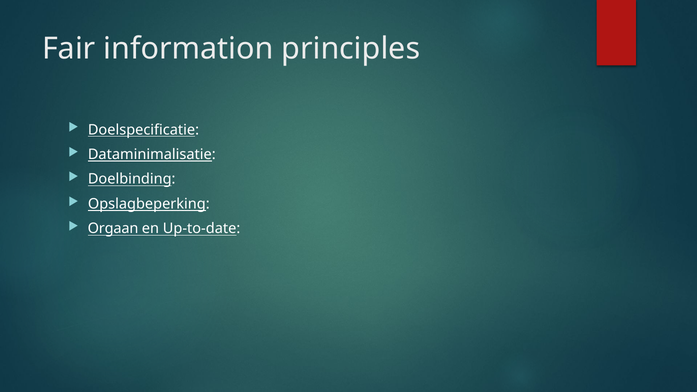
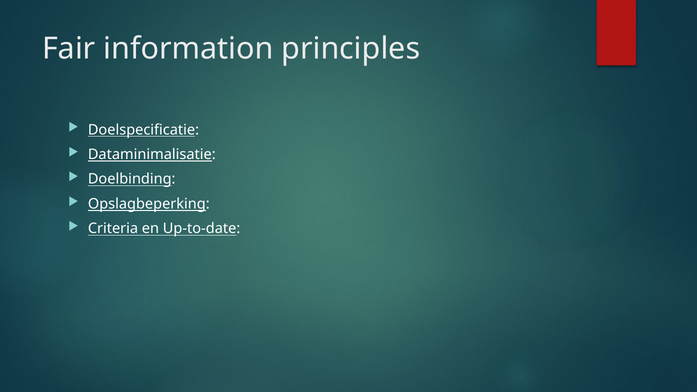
Orgaan: Orgaan -> Criteria (113, 229)
